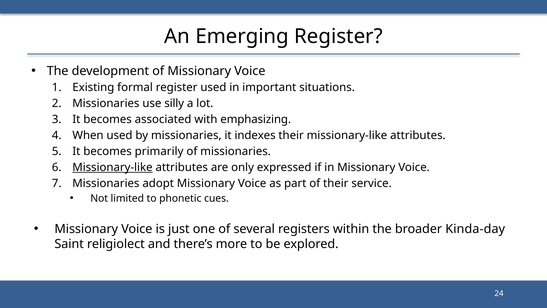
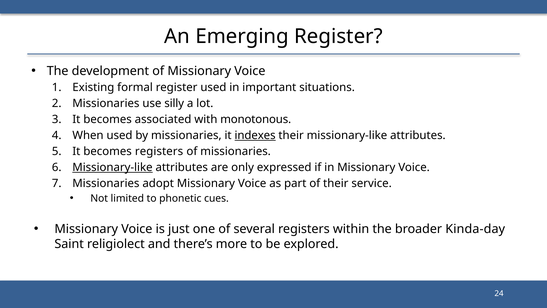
emphasizing: emphasizing -> monotonous (256, 119)
indexes underline: none -> present (255, 135)
becomes primarily: primarily -> registers (159, 151)
